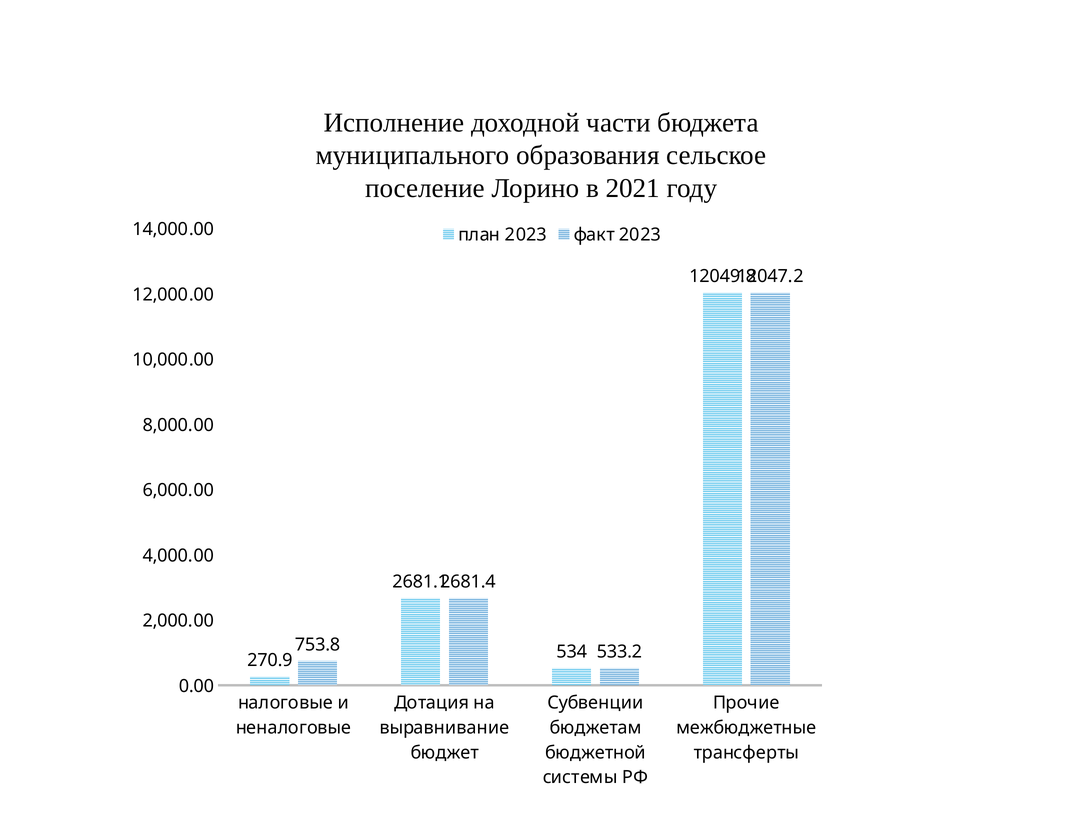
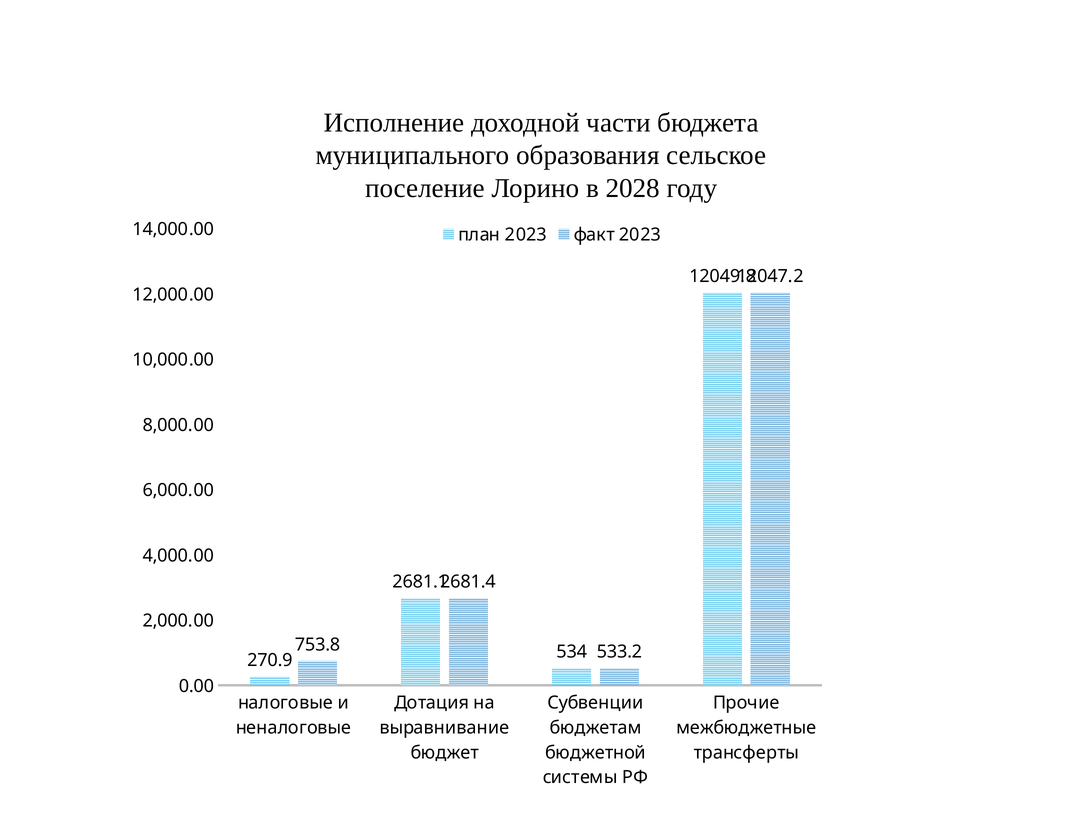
2021: 2021 -> 2028 (633, 188)
